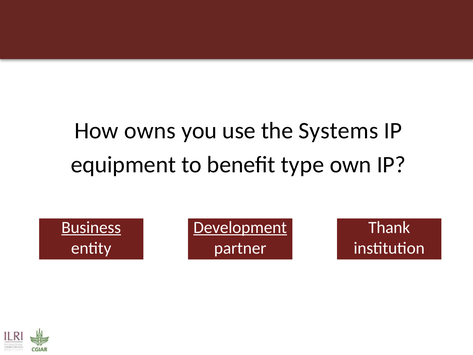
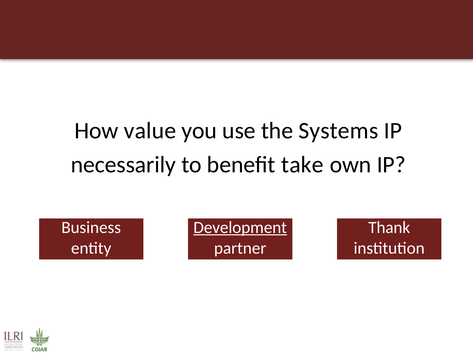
owns: owns -> value (150, 130)
equipment: equipment -> necessarily (123, 165)
type: type -> take (302, 165)
Business underline: present -> none (91, 227)
